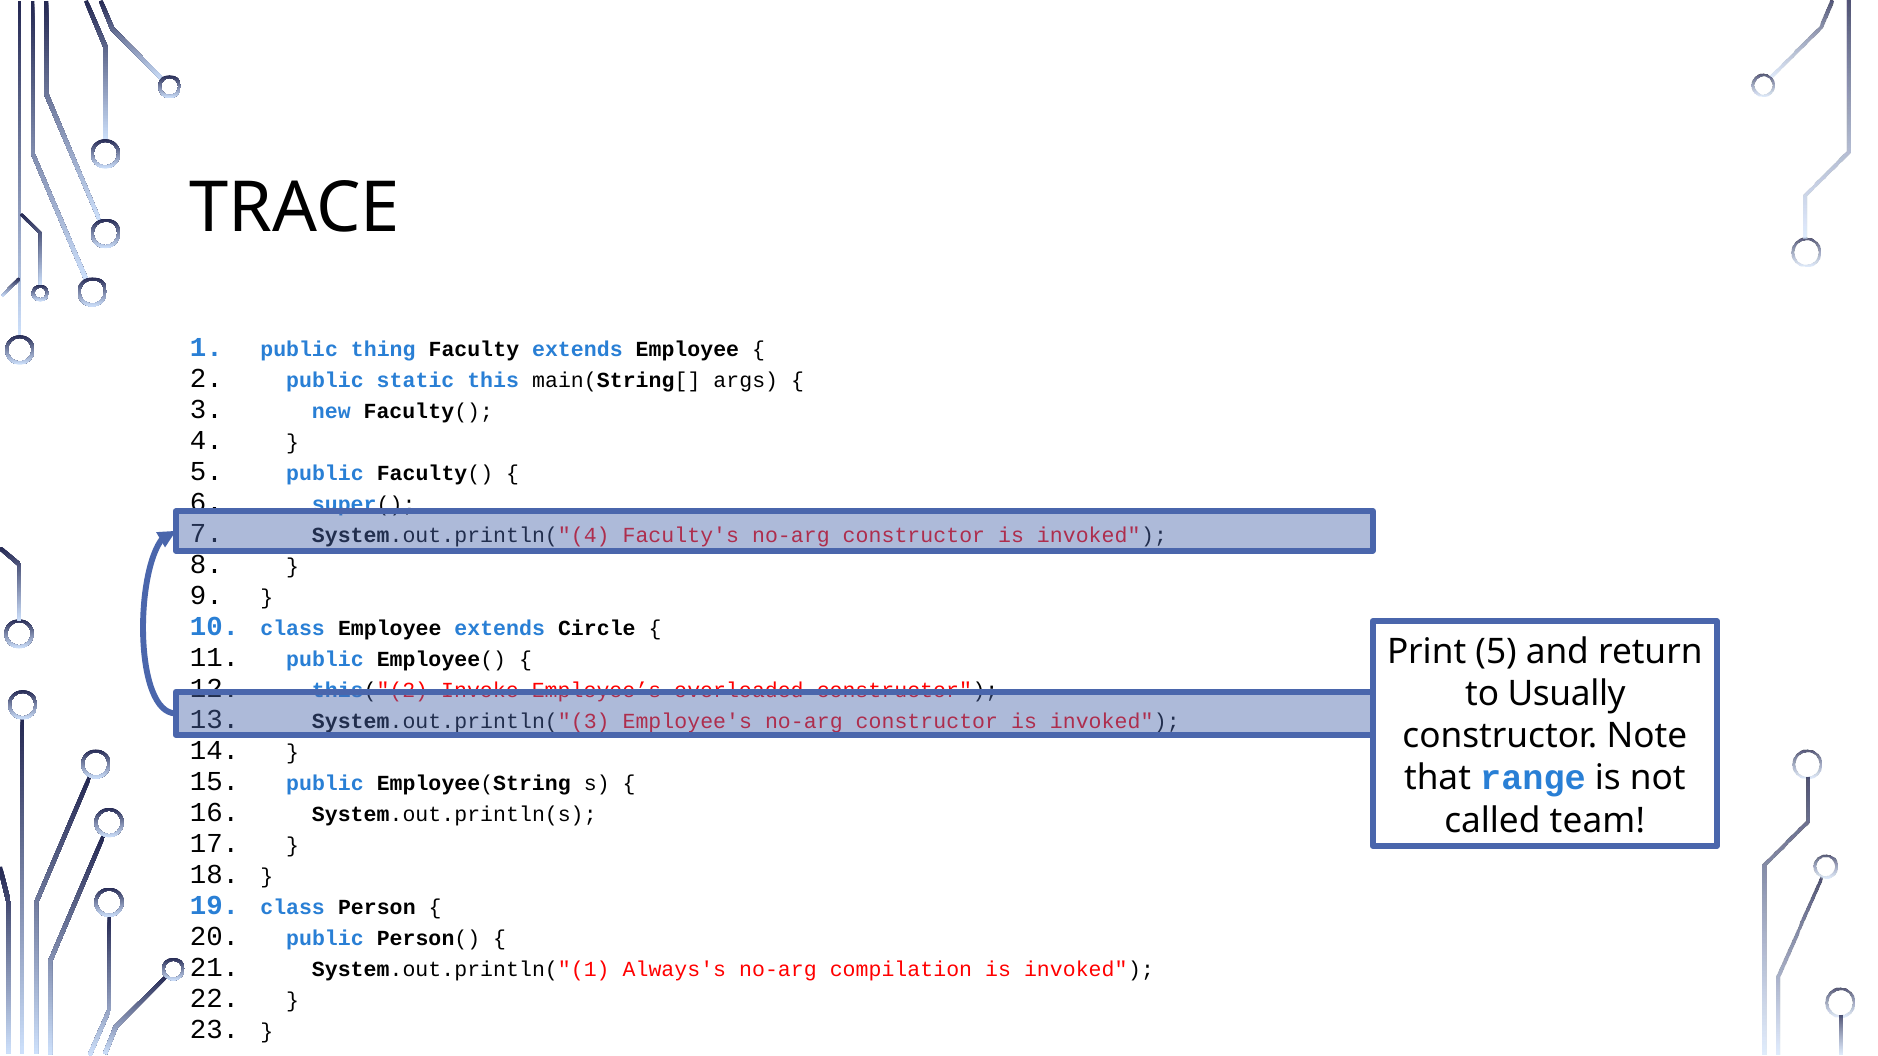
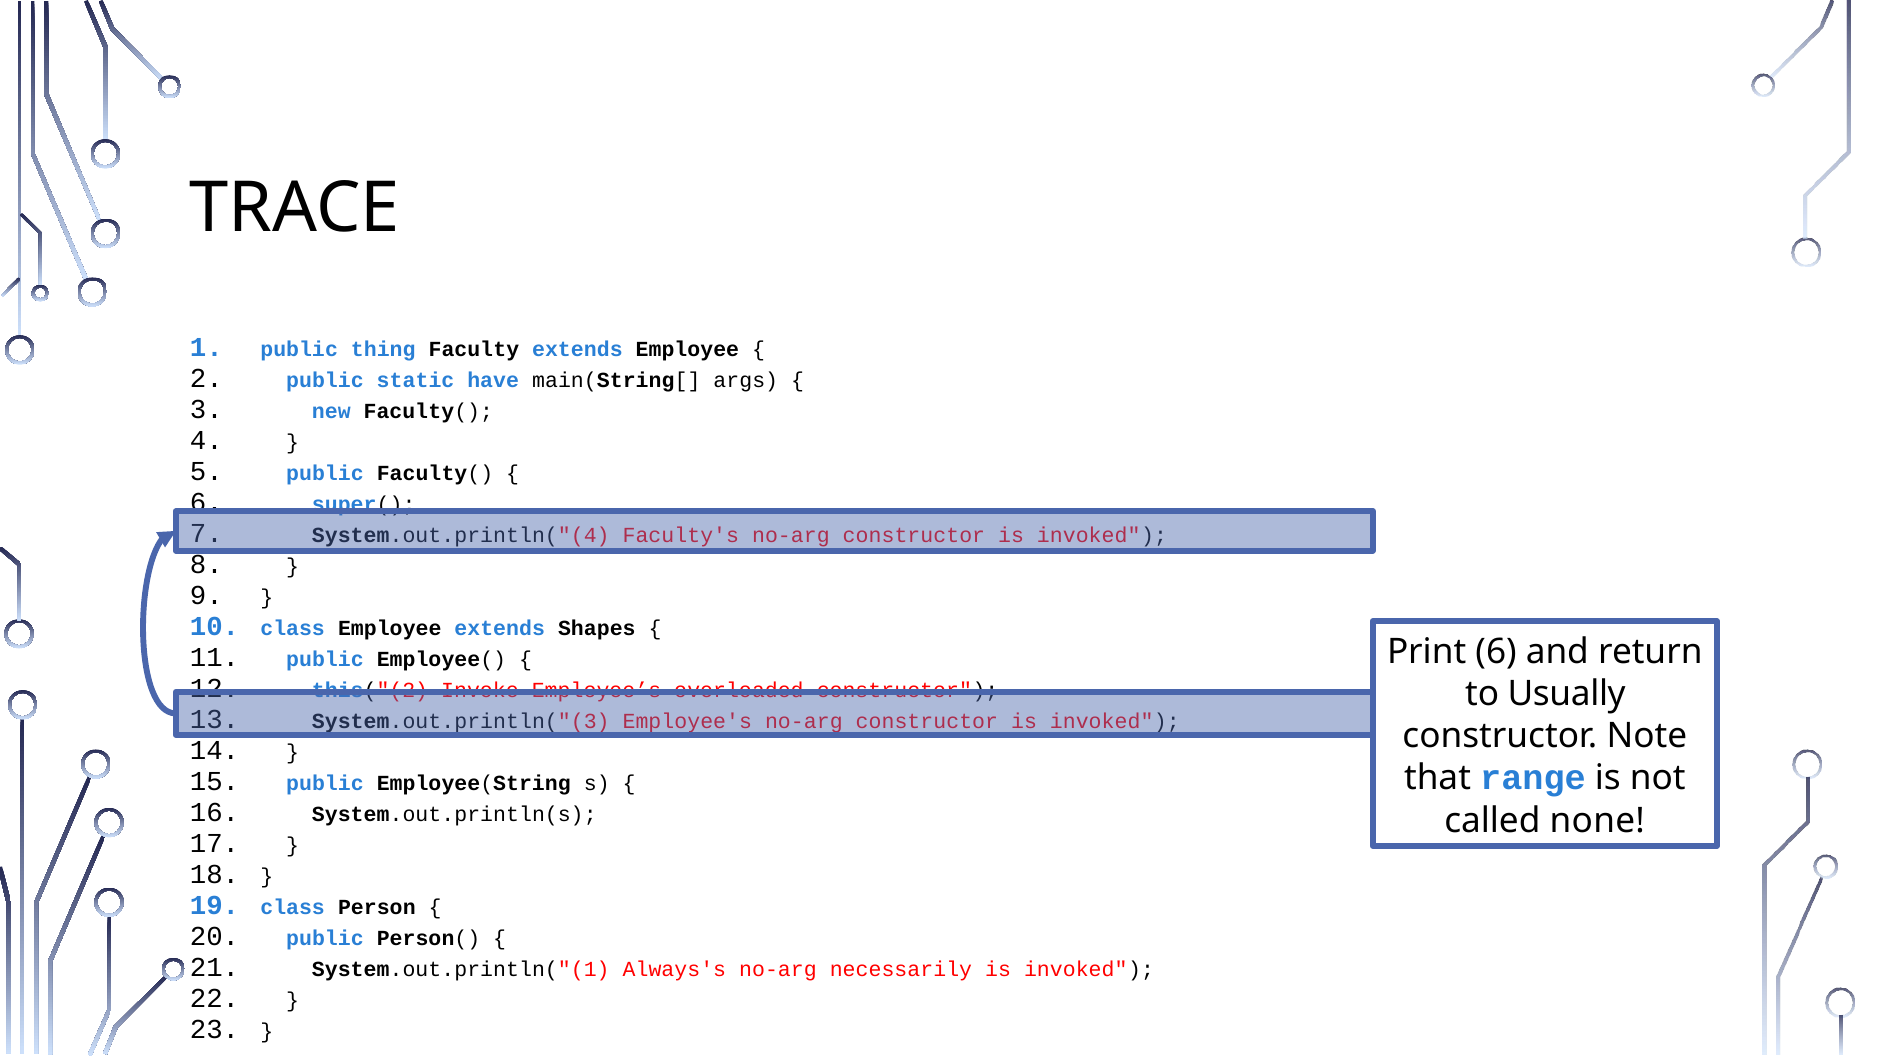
this: this -> have (493, 381)
Circle: Circle -> Shapes (597, 629)
Print 5: 5 -> 6 (1496, 652)
team: team -> none (1597, 821)
compilation: compilation -> necessarily (901, 970)
